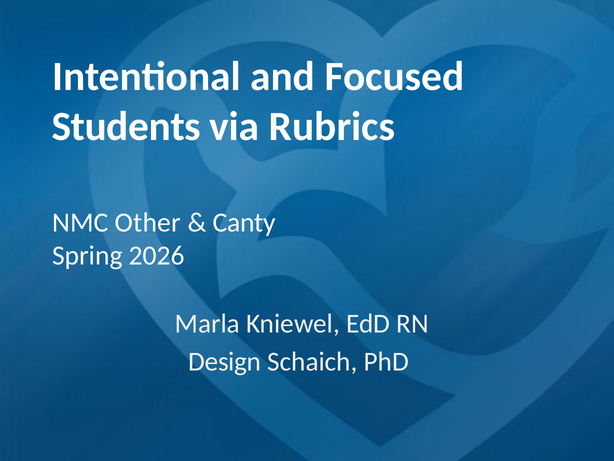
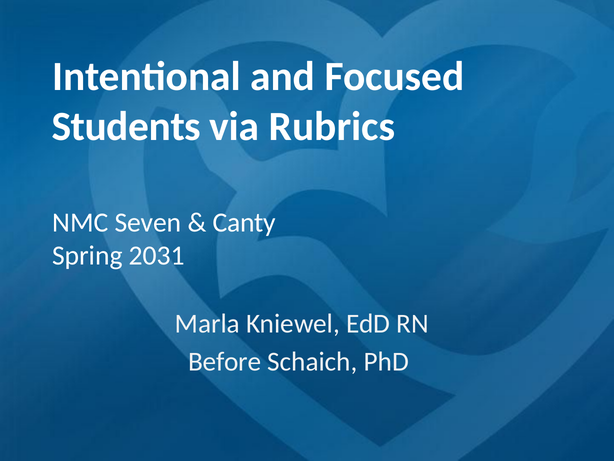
Other: Other -> Seven (148, 222)
2026: 2026 -> 2031 (157, 255)
Design: Design -> Before (225, 361)
